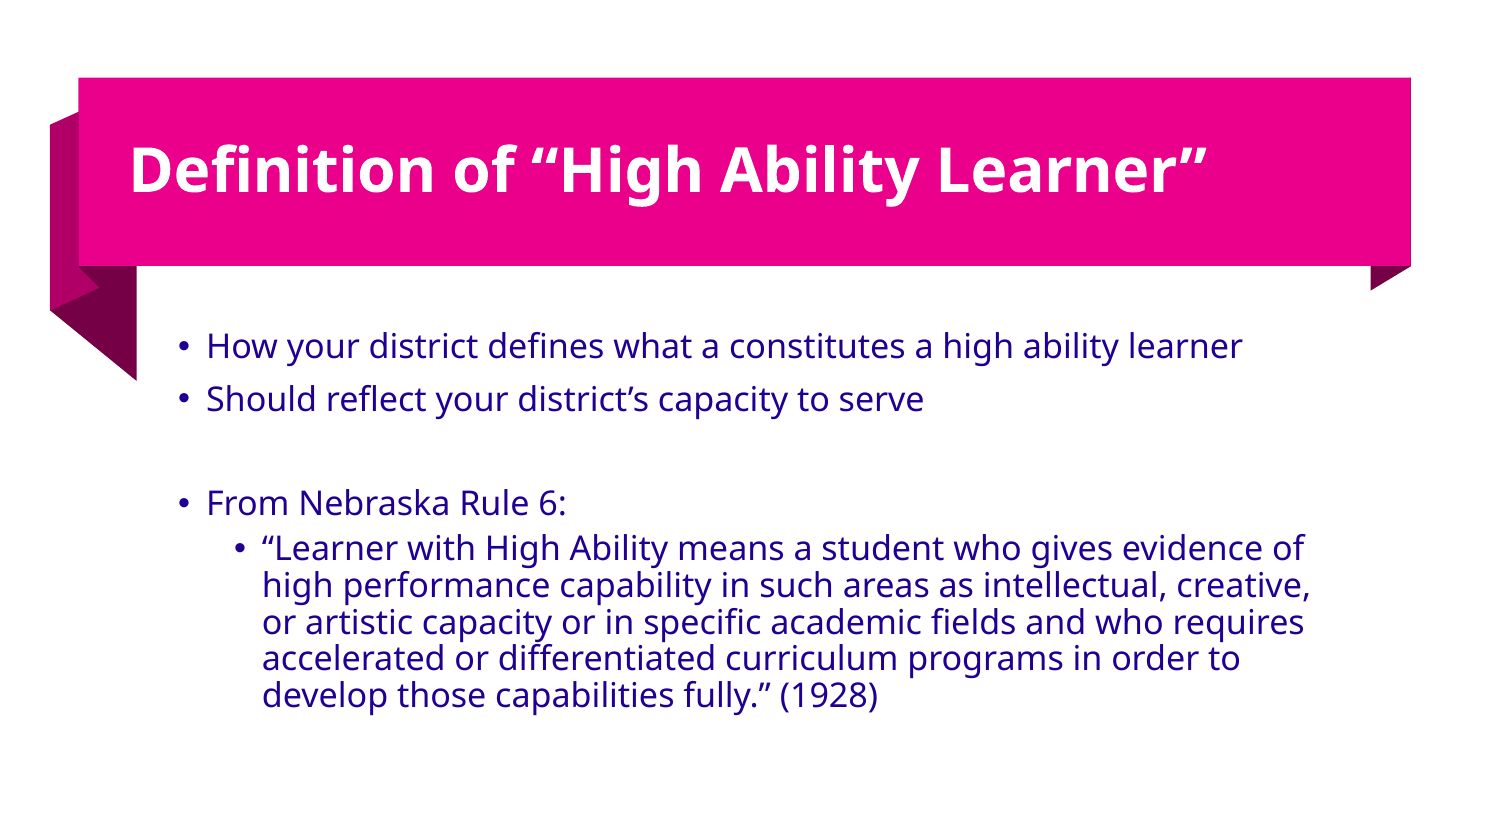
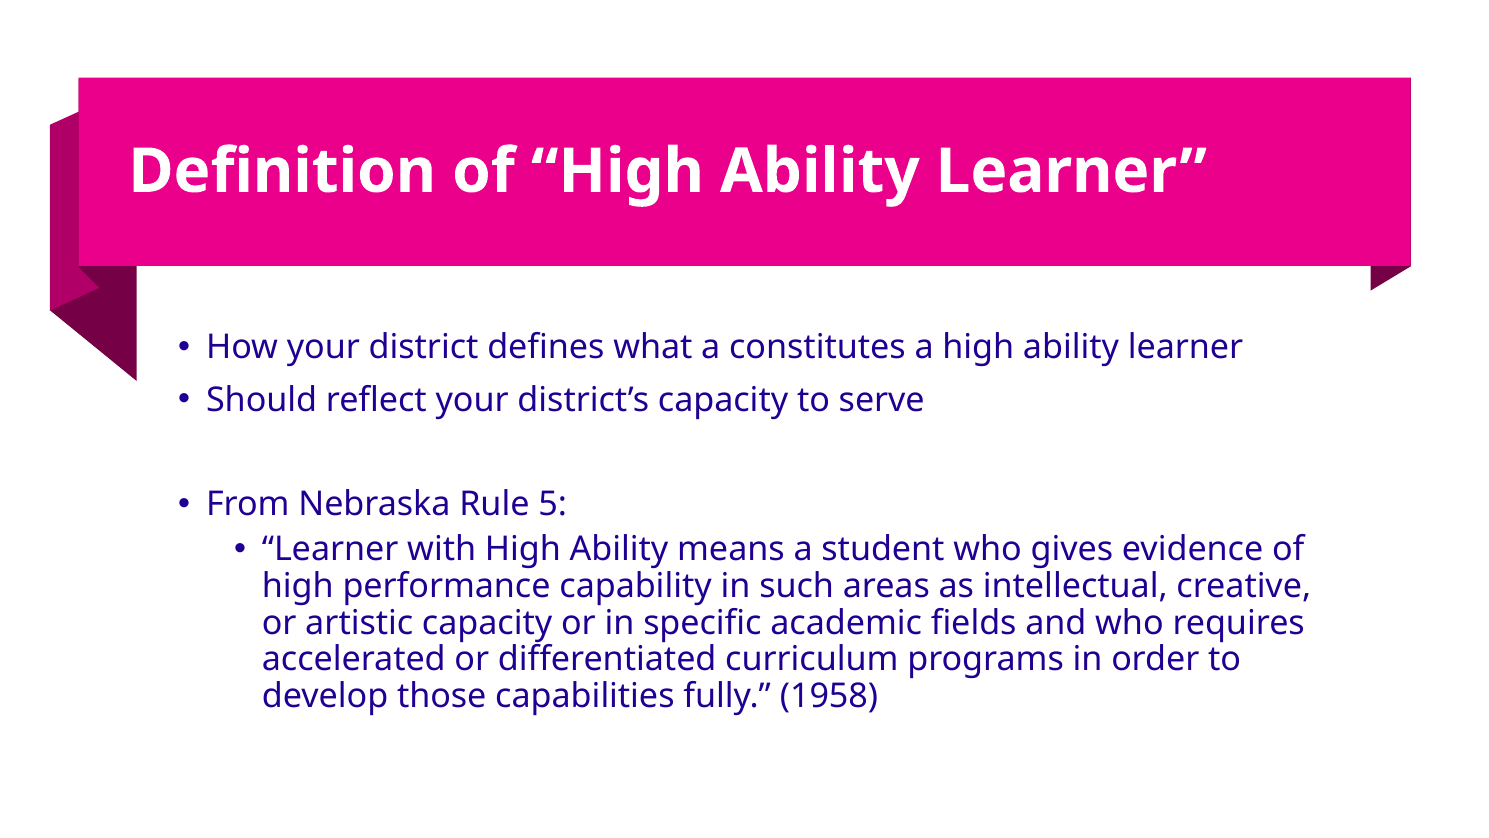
6: 6 -> 5 (553, 504)
1928: 1928 -> 1958 (829, 696)
